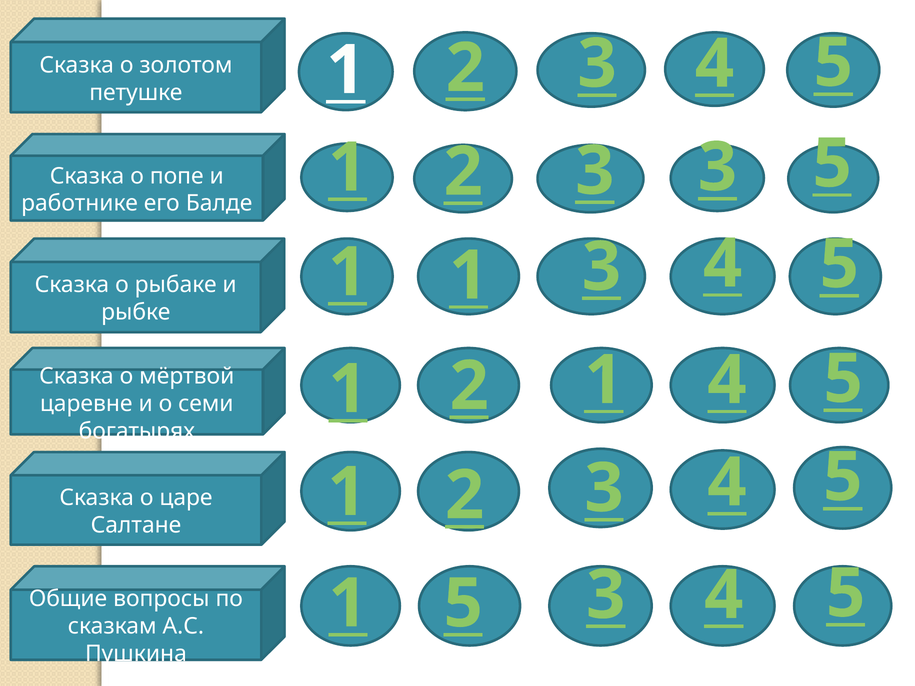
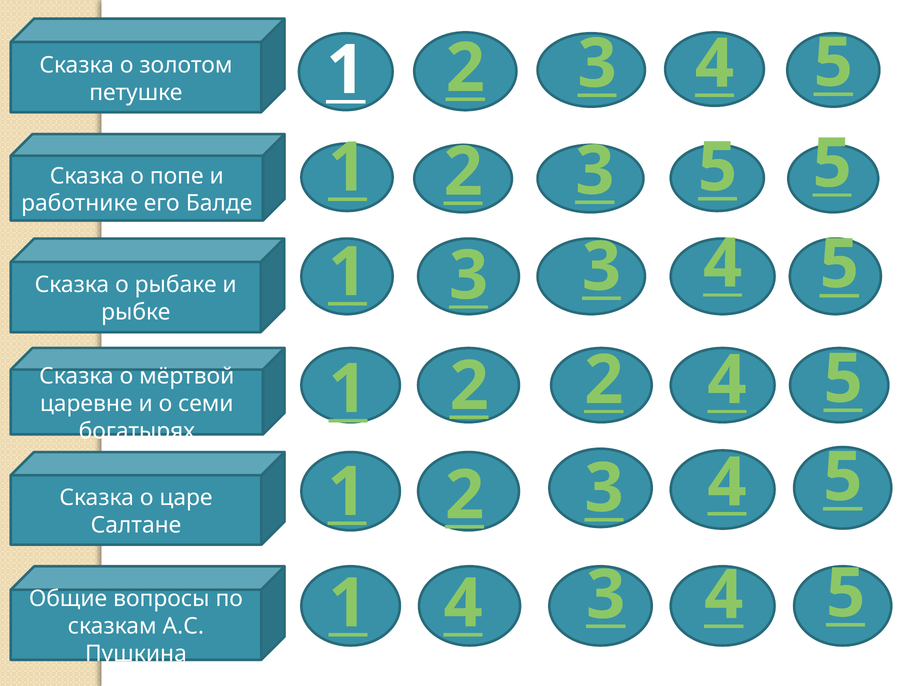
3 3: 3 -> 5 (717, 168)
1 1: 1 -> 3 (469, 276)
2 1: 1 -> 2 (604, 381)
1 5: 5 -> 4 (463, 604)
